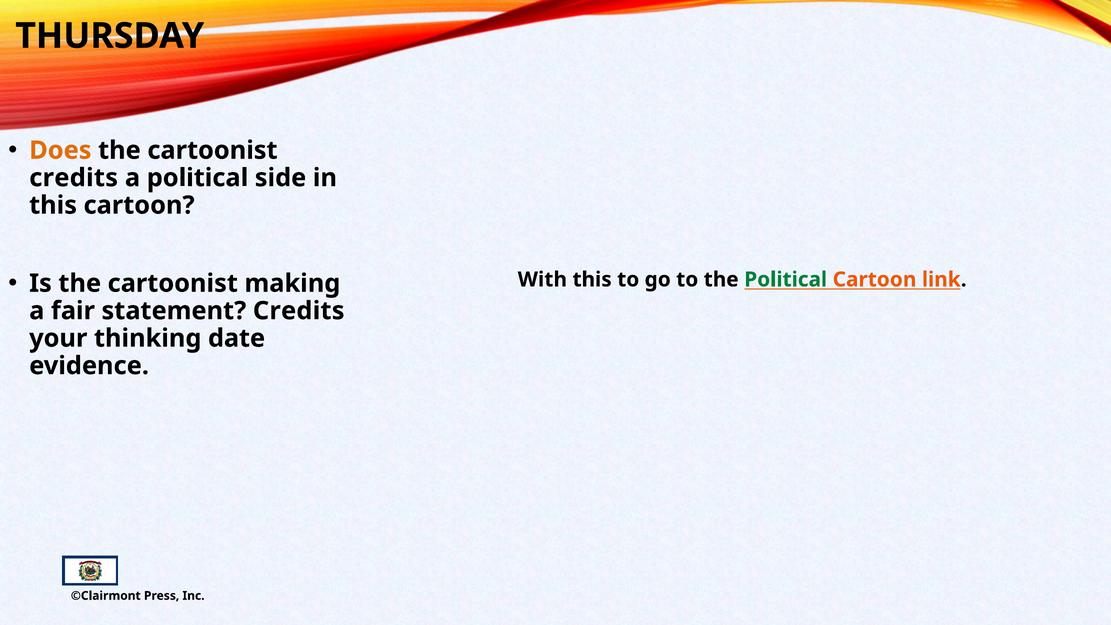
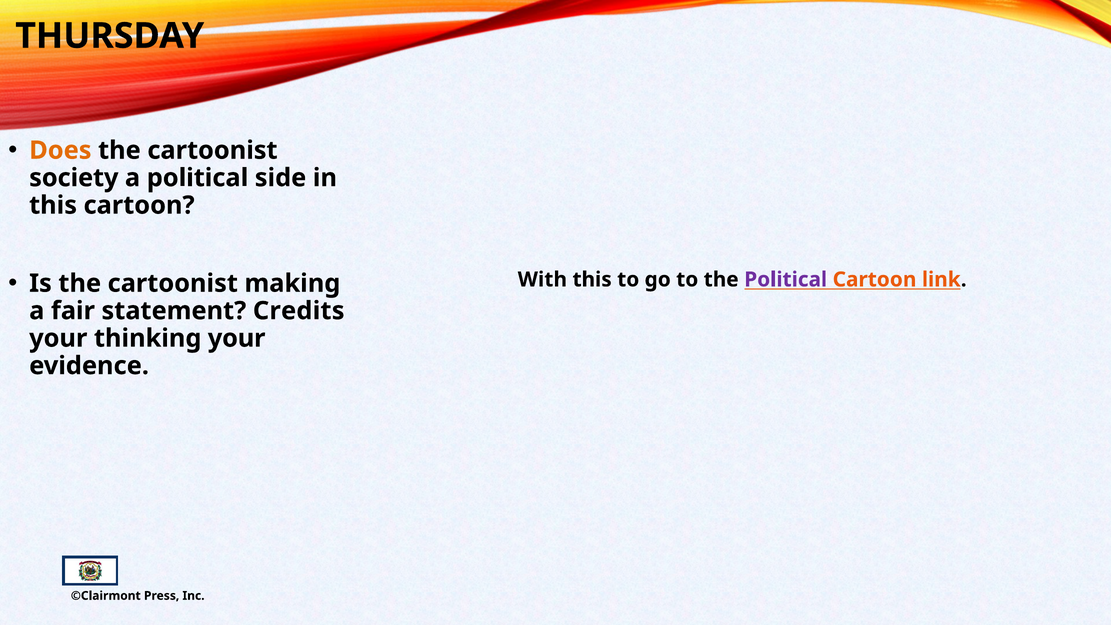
credits: credits -> society (74, 178)
Political colour: green -> purple (786, 280)
thinking date: date -> your (237, 338)
